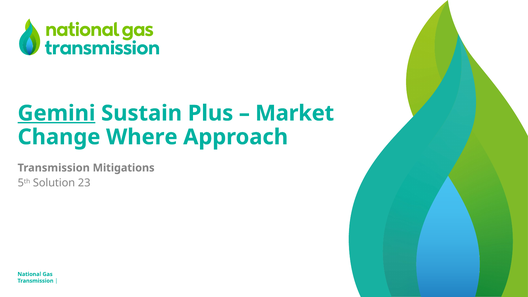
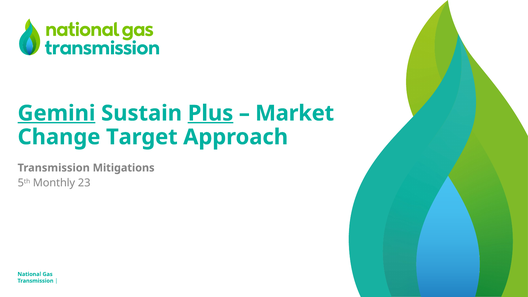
Plus underline: none -> present (210, 113)
Where: Where -> Target (142, 137)
Solution: Solution -> Monthly (54, 183)
